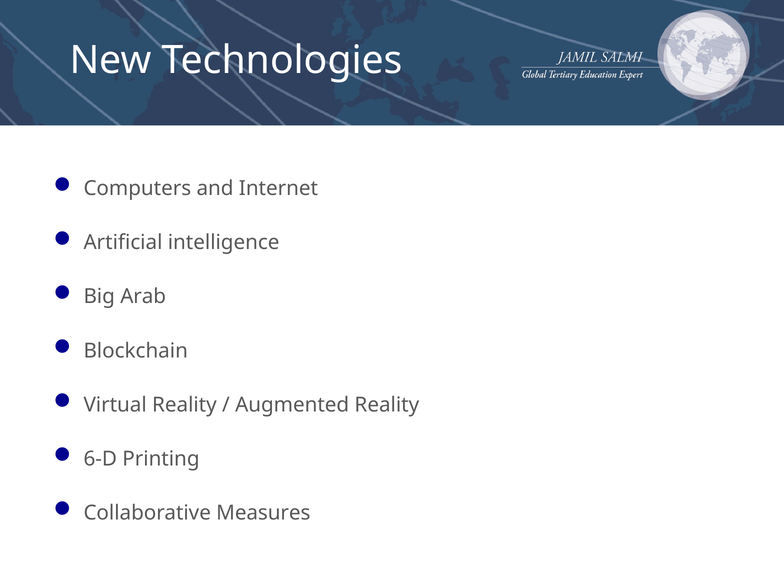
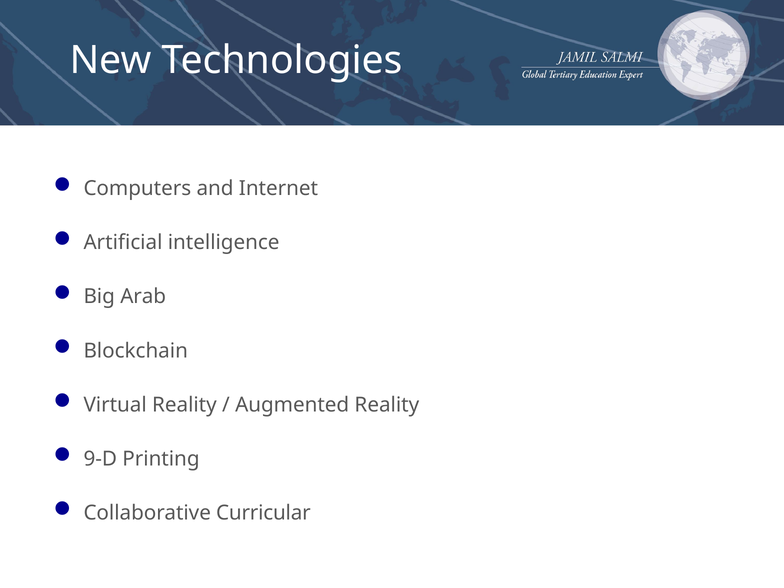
6-D: 6-D -> 9-D (100, 459)
Measures: Measures -> Curricular (263, 513)
